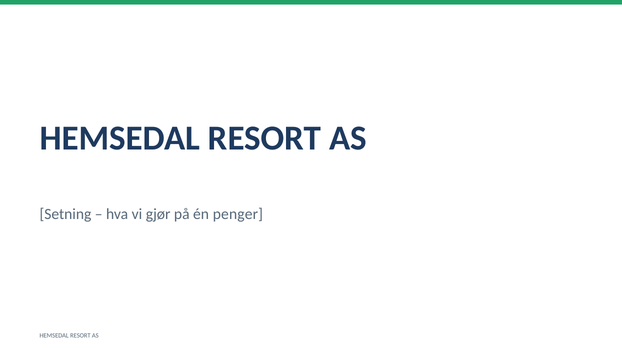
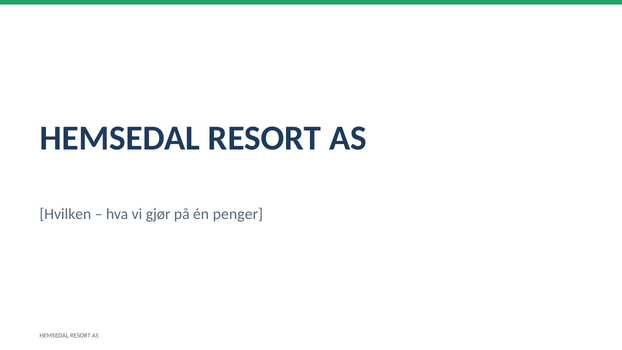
Setning: Setning -> Hvilken (65, 214)
